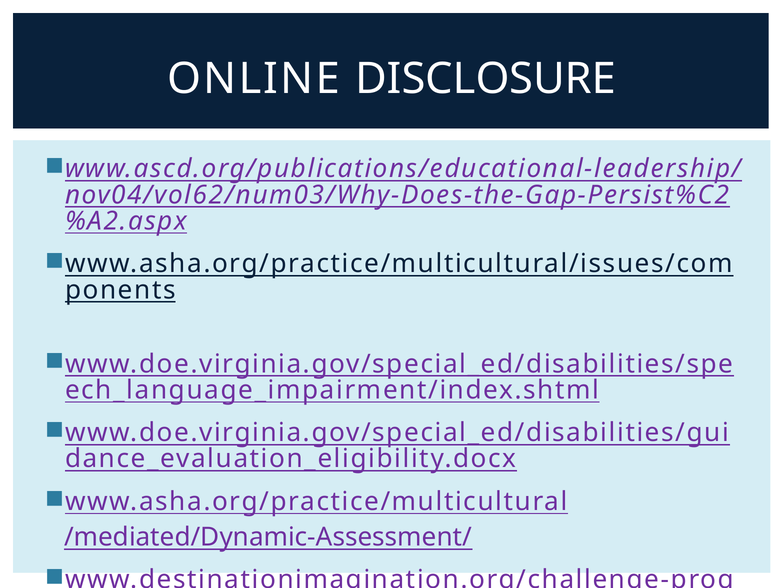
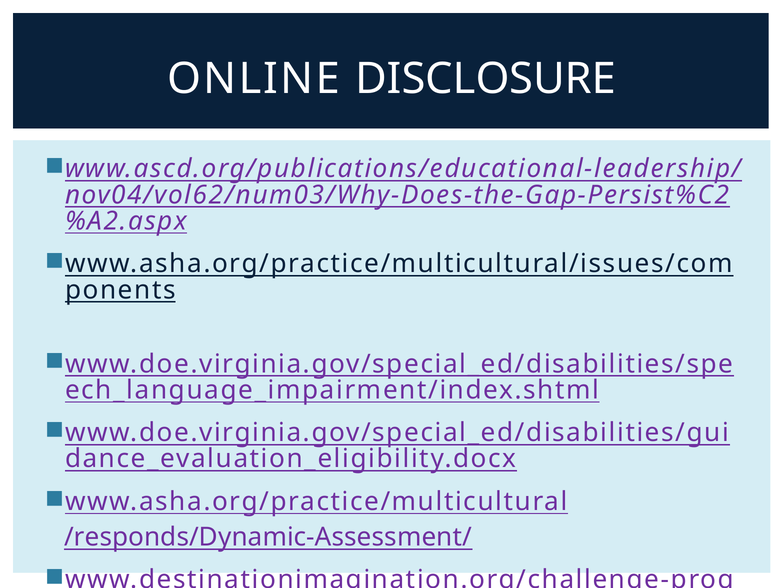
/mediated/Dynamic-Assessment/: /mediated/Dynamic-Assessment/ -> /responds/Dynamic-Assessment/ (268, 537)
